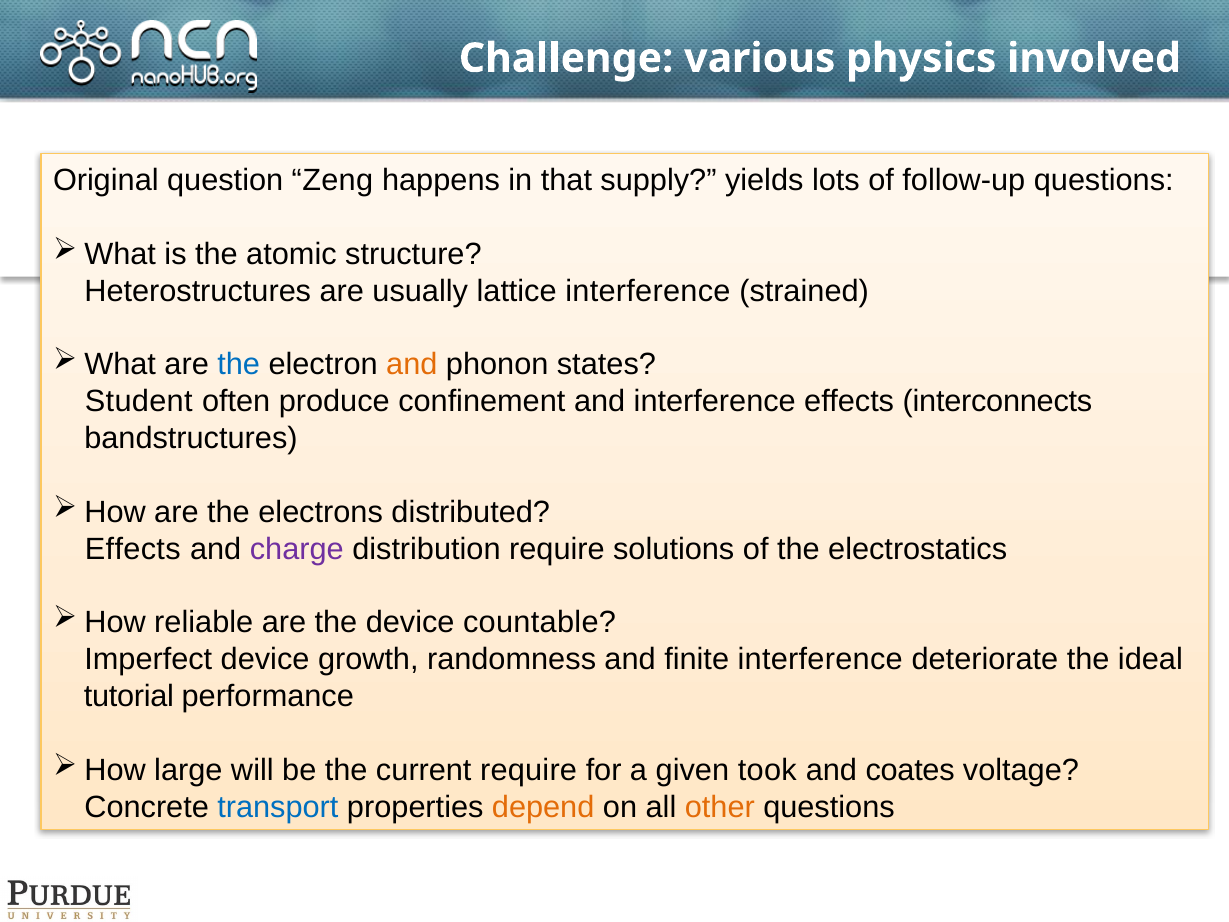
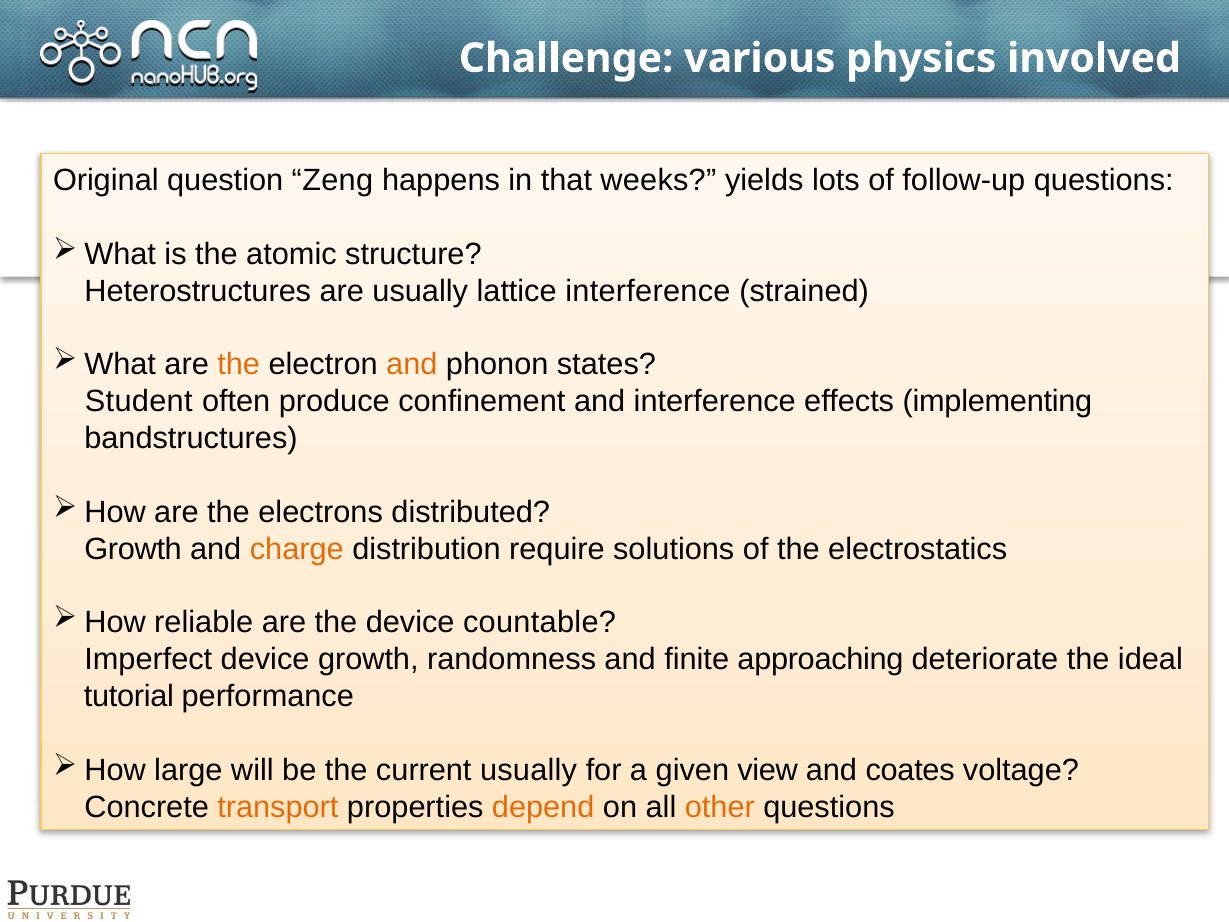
supply: supply -> weeks (658, 180)
the colour: blue -> orange (239, 365)
interconnects: interconnects -> implementing (997, 401)
Effects: Effects -> Growth (133, 549)
charge colour: purple -> orange (297, 549)
finite interference: interference -> approaching (820, 660)
current require: require -> usually (529, 770)
took: took -> view (768, 770)
transport colour: blue -> orange (278, 807)
